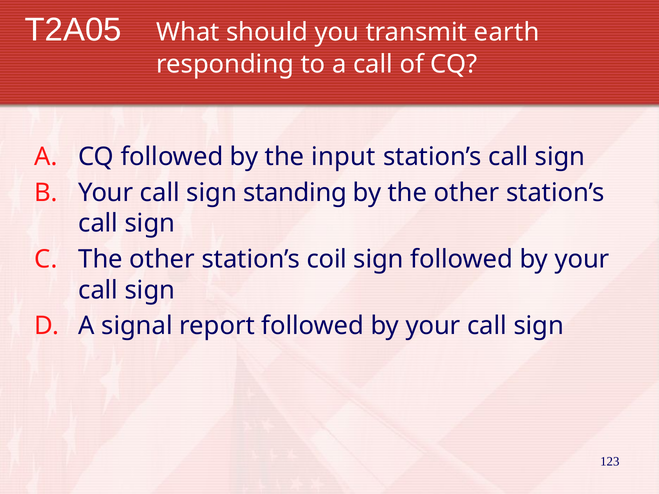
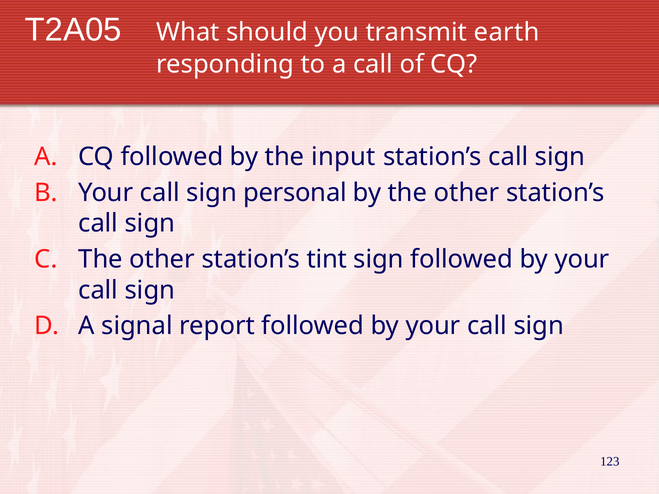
standing: standing -> personal (295, 193)
coil: coil -> tint (327, 259)
